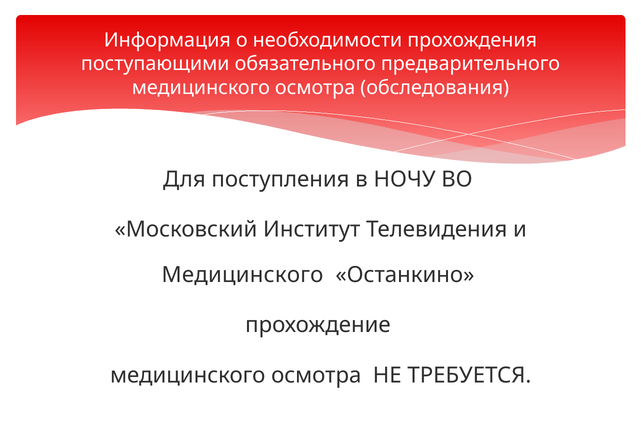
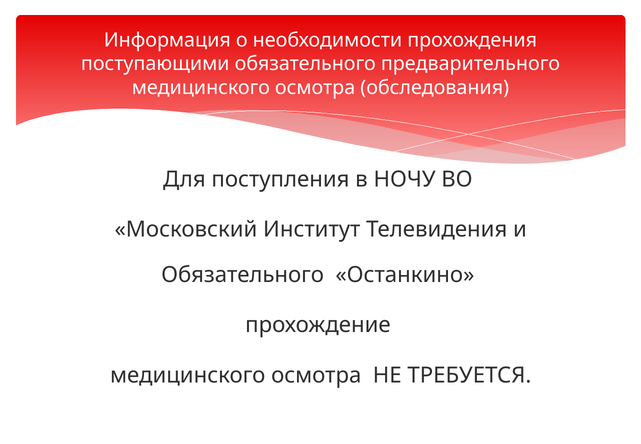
Медицинского: Медицинского -> Обязательного (243, 275)
